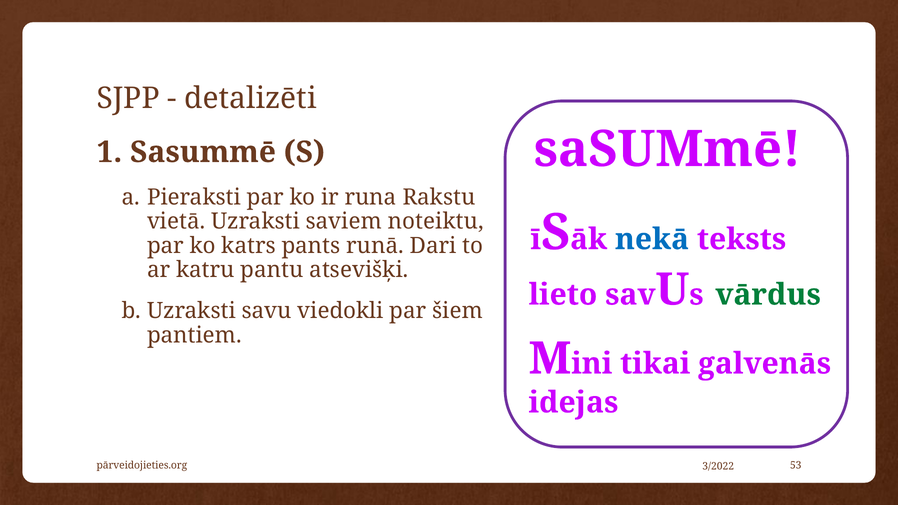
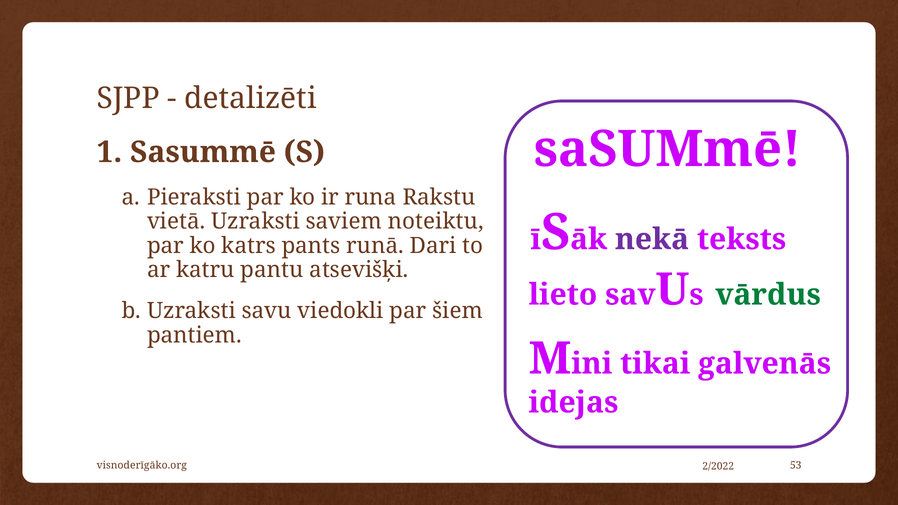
nekā colour: blue -> purple (652, 239)
pārveidojieties.org: pārveidojieties.org -> visnoderīgāko.org (142, 466)
3/2022: 3/2022 -> 2/2022 (718, 467)
